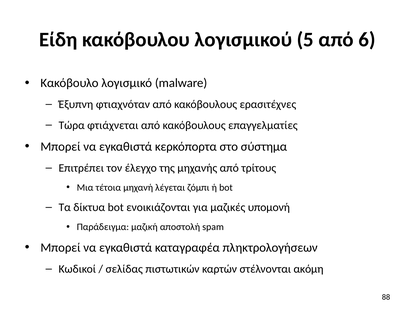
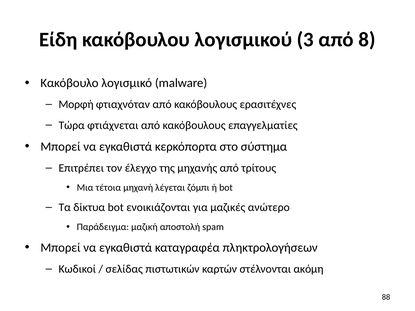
5: 5 -> 3 (305, 40)
6: 6 -> 8 (367, 40)
Έξυπνη: Έξυπνη -> Μορφή (76, 105)
υπομονή: υπομονή -> ανώτερο (269, 208)
